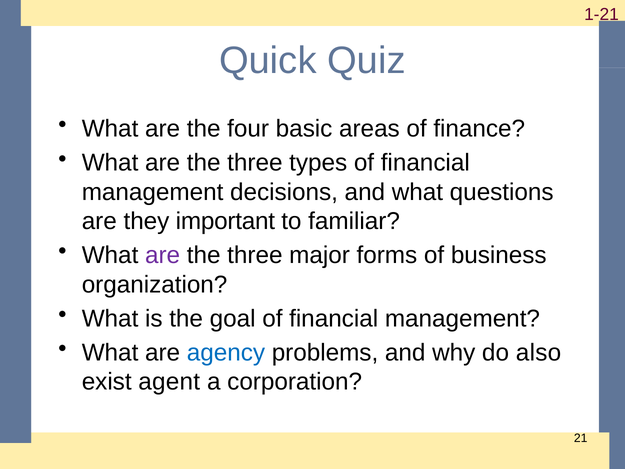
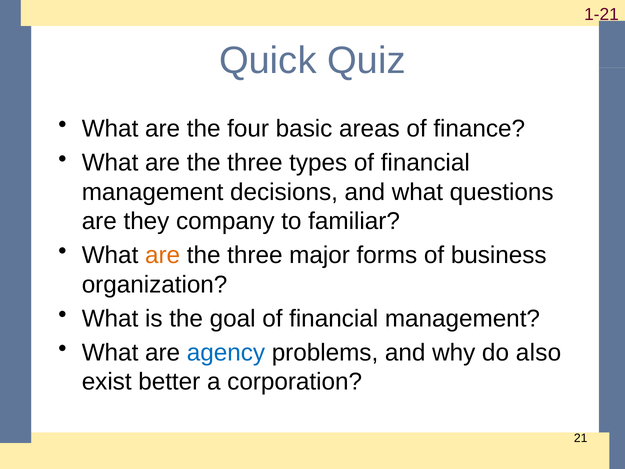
important: important -> company (225, 221)
are colour: purple -> orange (163, 255)
agent: agent -> better (169, 382)
